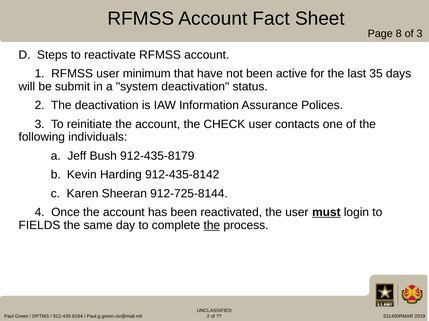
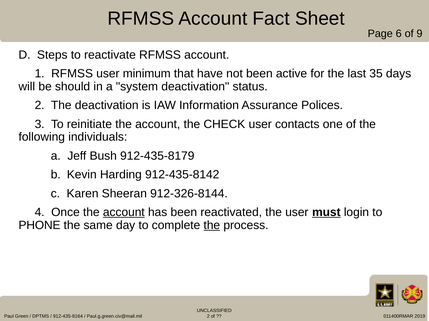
8: 8 -> 6 (399, 34)
of 3: 3 -> 9 (419, 34)
submit: submit -> should (73, 87)
912-725-8144: 912-725-8144 -> 912-326-8144 (189, 194)
account underline: none -> present (124, 213)
FIELDS: FIELDS -> PHONE (40, 226)
